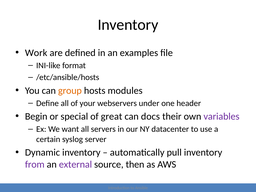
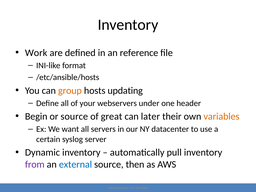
examples: examples -> reference (139, 53)
modules: modules -> updating (125, 91)
or special: special -> source (74, 116)
docs: docs -> later (150, 116)
variables colour: purple -> orange (221, 116)
external colour: purple -> blue (75, 164)
